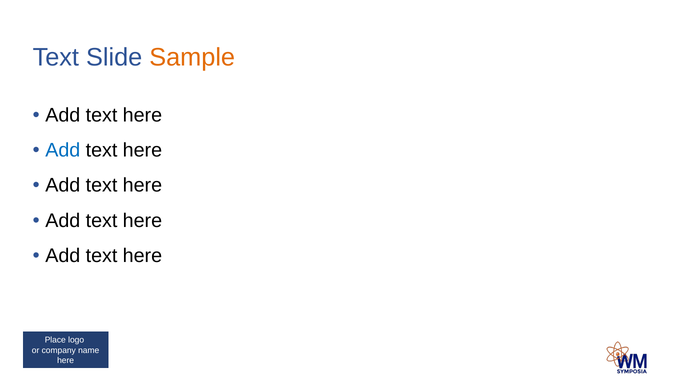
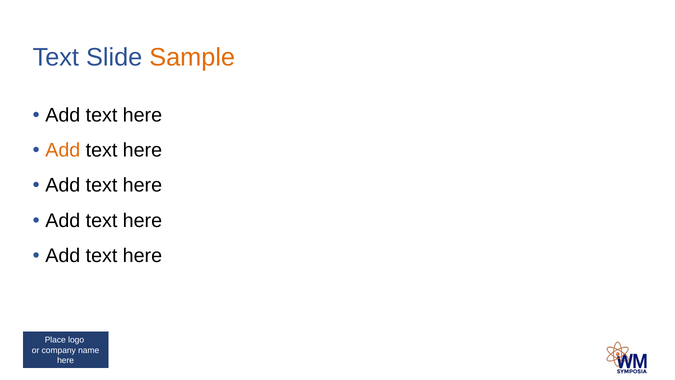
Add colour: blue -> orange (63, 150)
